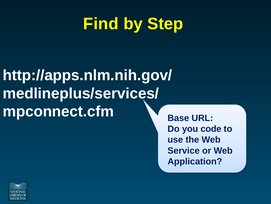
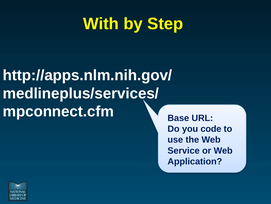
Find: Find -> With (101, 24)
